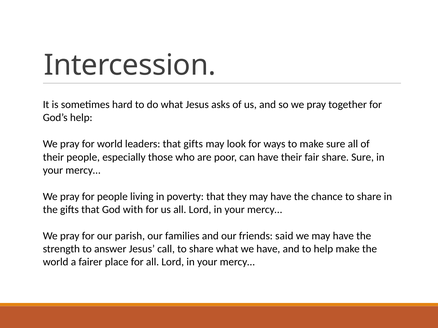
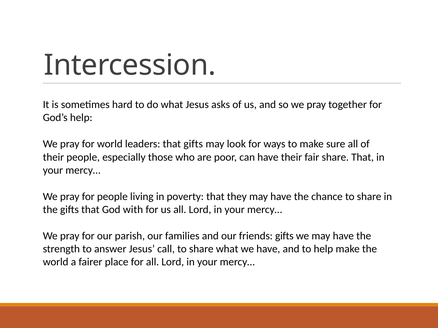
share Sure: Sure -> That (363, 157)
friends said: said -> gifts (284, 236)
